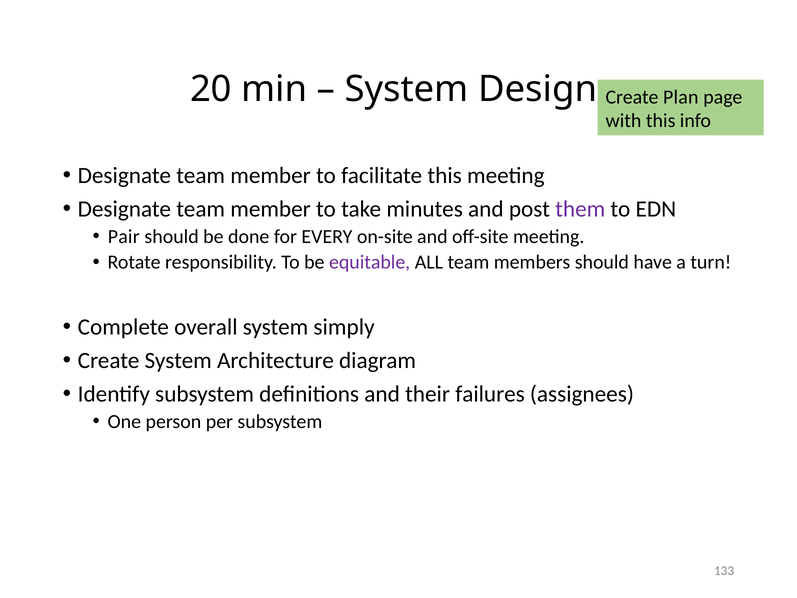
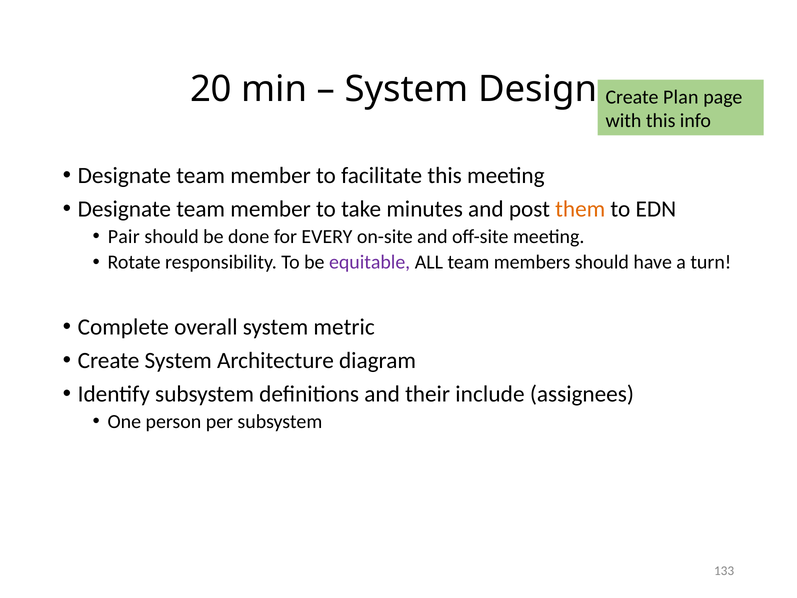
them colour: purple -> orange (580, 209)
simply: simply -> metric (344, 327)
failures: failures -> include (490, 394)
